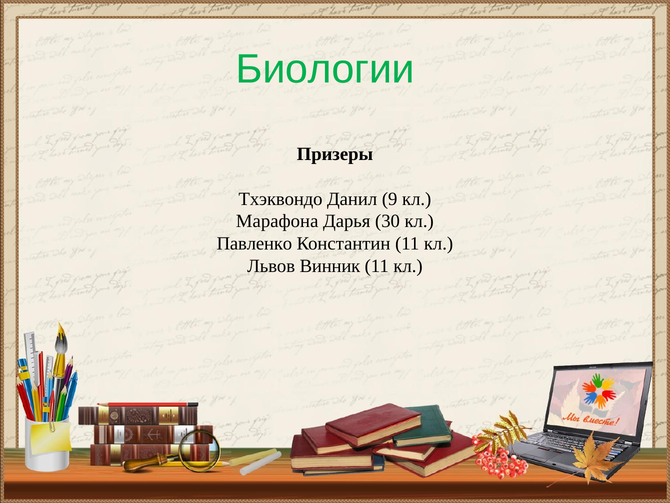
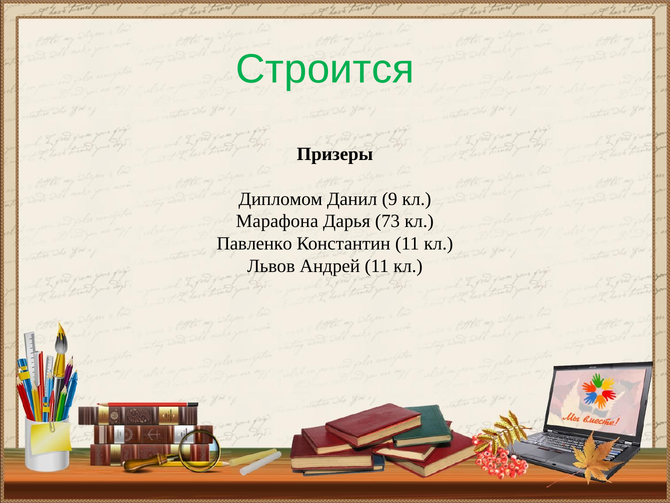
Биологии: Биологии -> Строится (325, 69)
Тхэквондо: Тхэквондо -> Дипломом (281, 199)
30: 30 -> 73 (388, 221)
Винник: Винник -> Андрей (330, 266)
